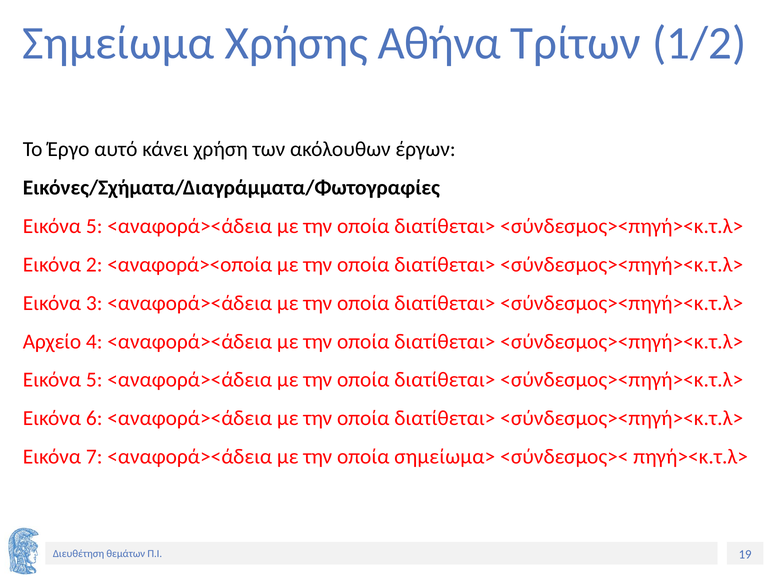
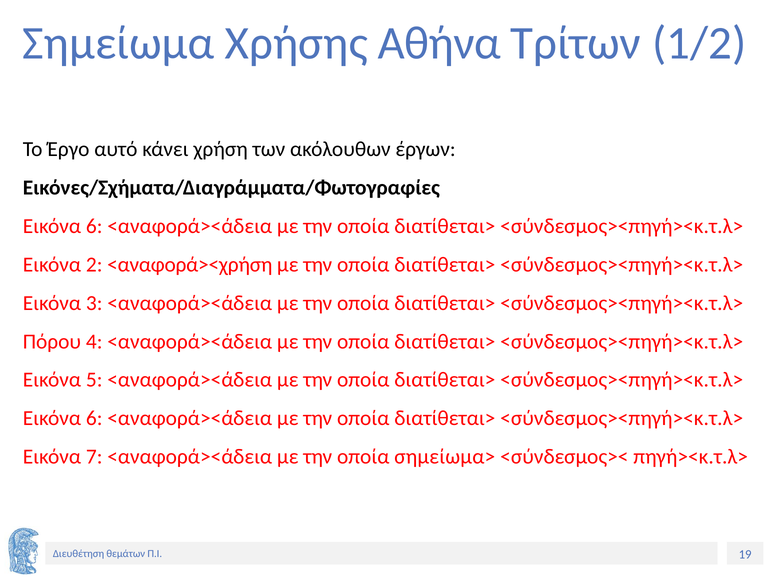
5: 5 -> 6 (94, 226)
<αναφορά><οποία: <αναφορά><οποία -> <αναφορά><χρήση (190, 264)
Αρχείο: Αρχείο -> Πόρου (52, 341)
